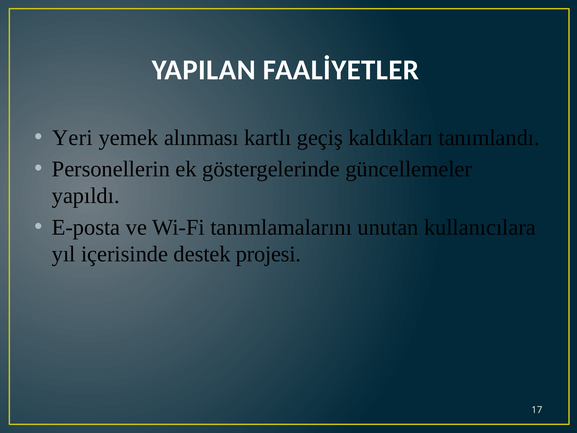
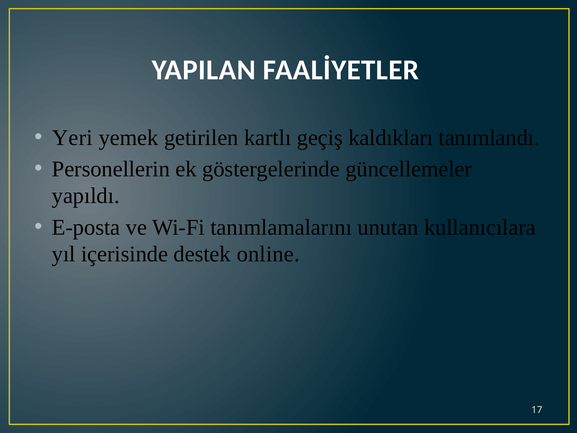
alınması: alınması -> getirilen (201, 138)
projesi: projesi -> online (268, 254)
